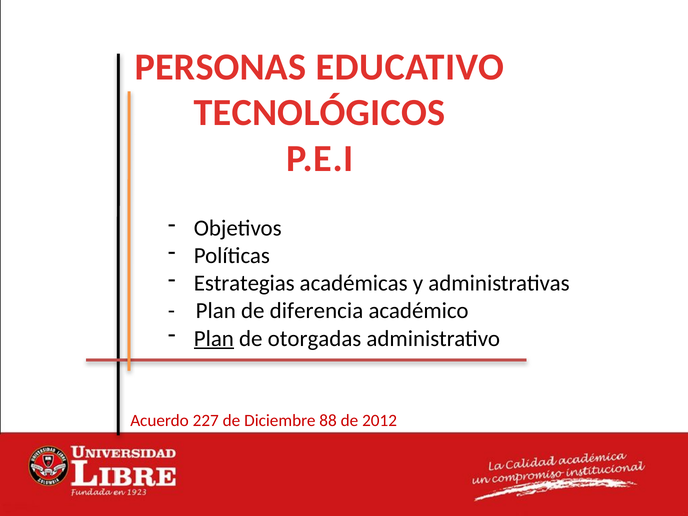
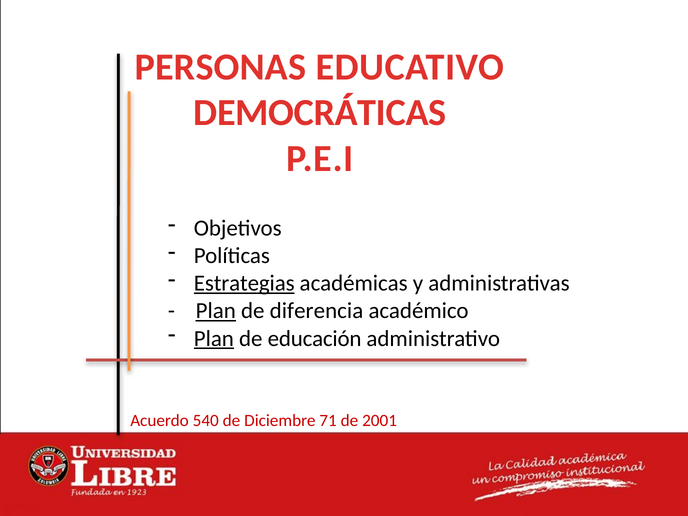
TECNOLÓGICOS: TECNOLÓGICOS -> DEMOCRÁTICAS (320, 113)
Estrategias underline: none -> present (244, 283)
Plan underline: none -> present (216, 311)
otorgadas: otorgadas -> educación (315, 338)
227: 227 -> 540 (206, 421)
88: 88 -> 71 (328, 421)
2012: 2012 -> 2001 (380, 421)
